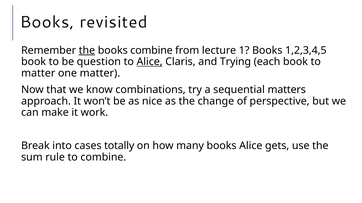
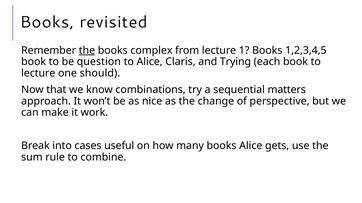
books combine: combine -> complex (151, 50)
Alice underline: present -> none (150, 62)
matter: matter -> lecture (38, 73)
one matter: matter -> should (100, 73)
totally: totally -> useful (119, 146)
